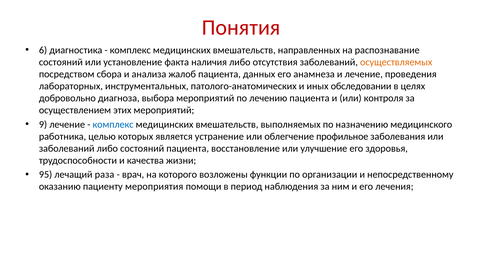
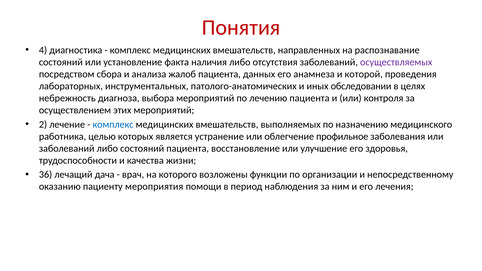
6: 6 -> 4 (43, 50)
осуществляемых colour: orange -> purple (396, 62)
и лечение: лечение -> которой (364, 74)
добровольно: добровольно -> небрежность (67, 98)
9: 9 -> 2 (43, 124)
95: 95 -> 36 (46, 175)
раза: раза -> дача (105, 175)
